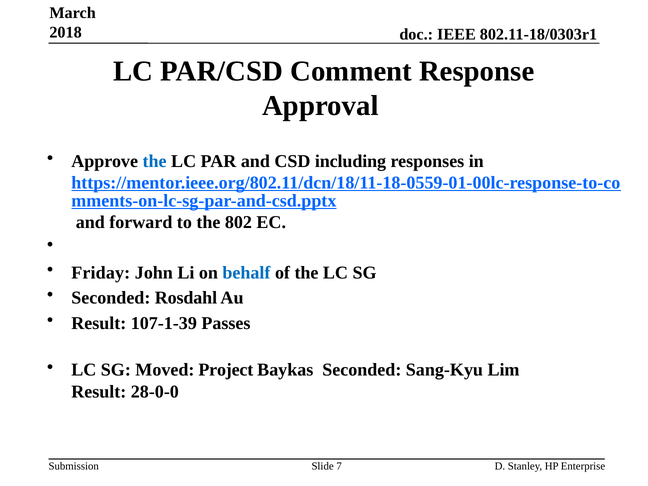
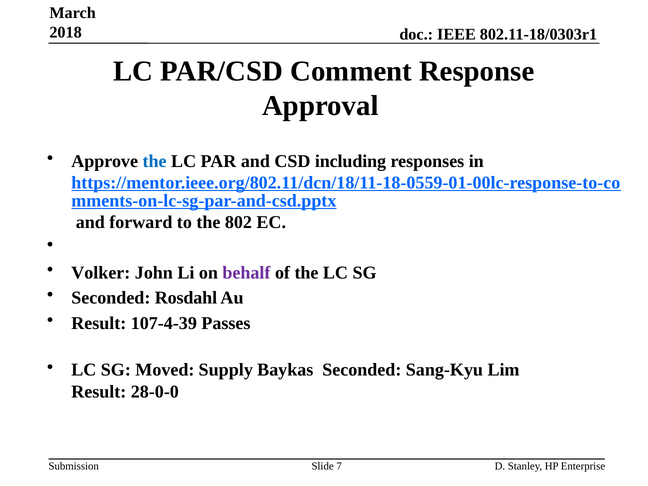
Friday: Friday -> Volker (101, 273)
behalf colour: blue -> purple (246, 273)
107-1-39: 107-1-39 -> 107-4-39 (164, 323)
Project: Project -> Supply (226, 370)
